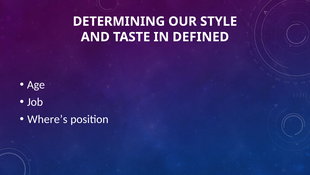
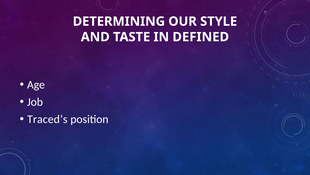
Where’s: Where’s -> Traced’s (47, 119)
